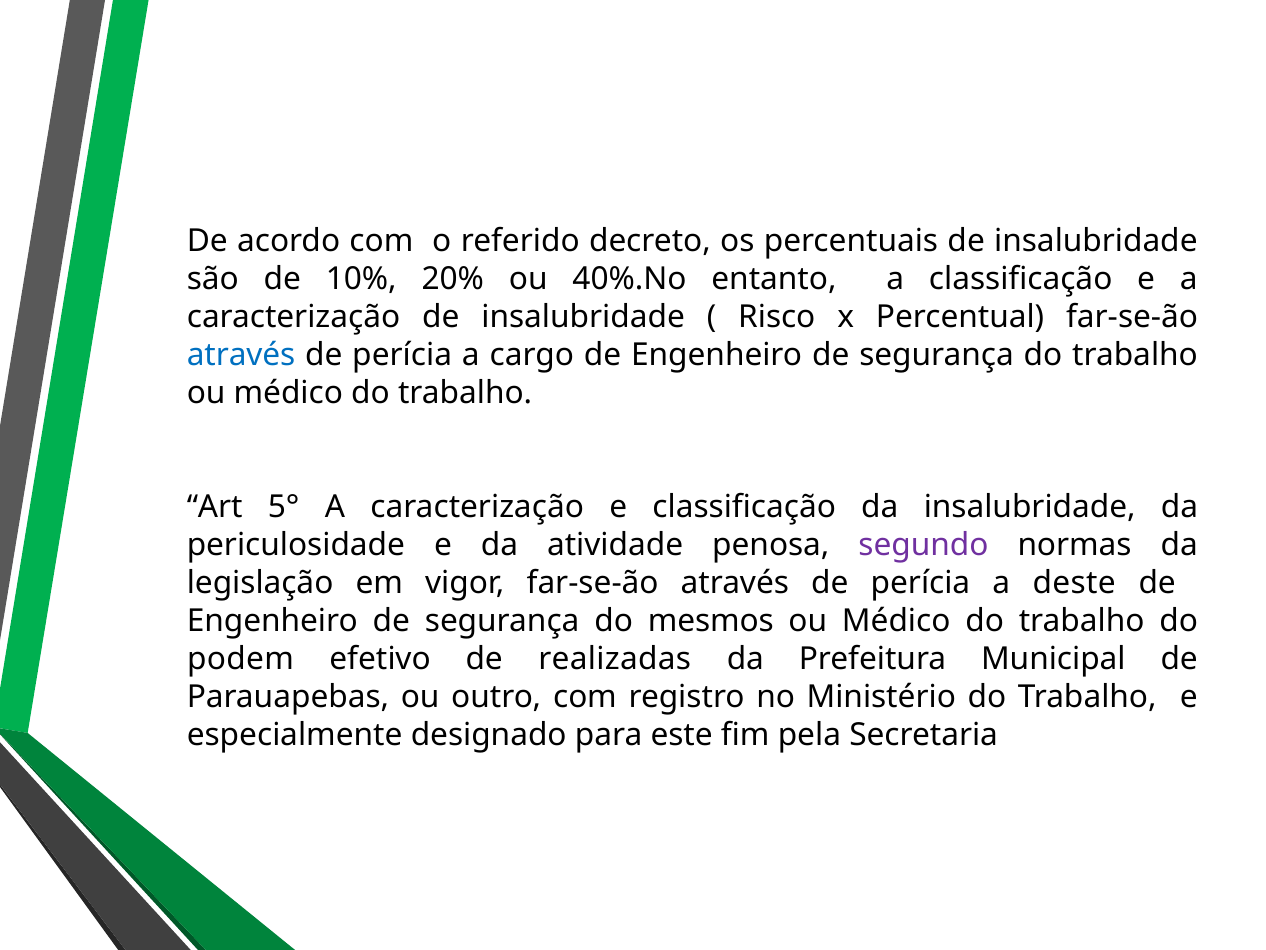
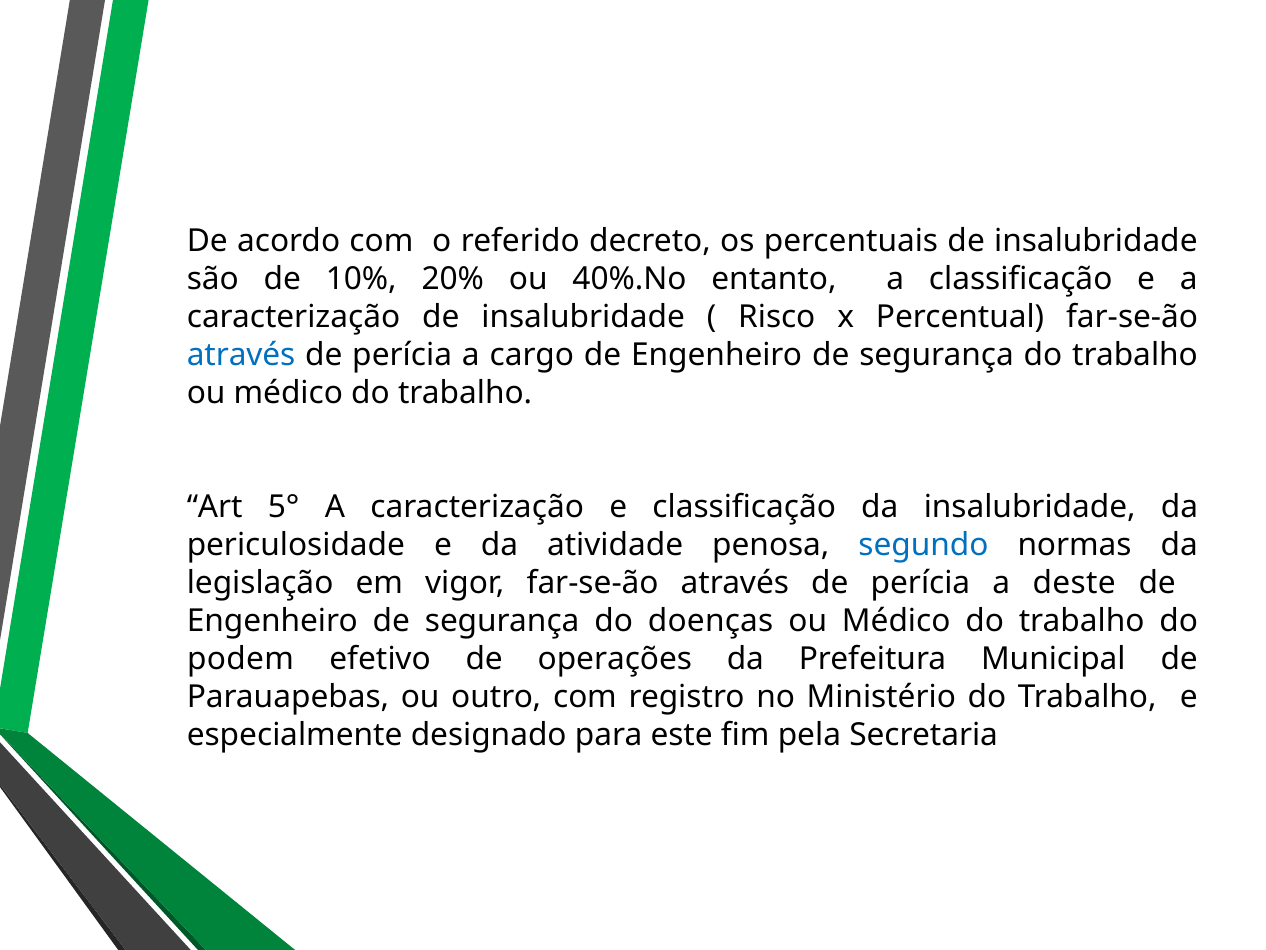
segundo colour: purple -> blue (924, 545)
mesmos: mesmos -> doenças (711, 621)
realizadas: realizadas -> operações (615, 659)
